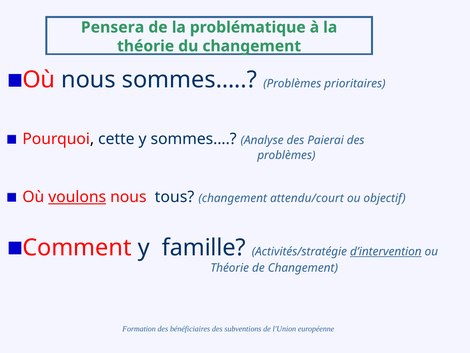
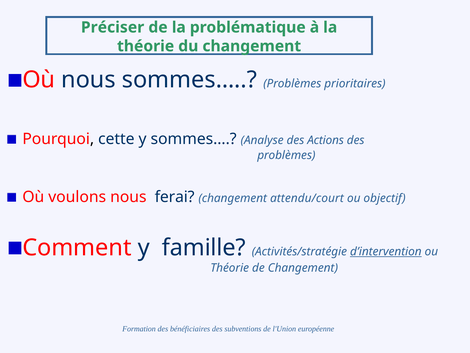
Pensera: Pensera -> Préciser (113, 27)
Paierai: Paierai -> Actions (326, 140)
voulons underline: present -> none (77, 197)
tous: tous -> ferai (175, 197)
